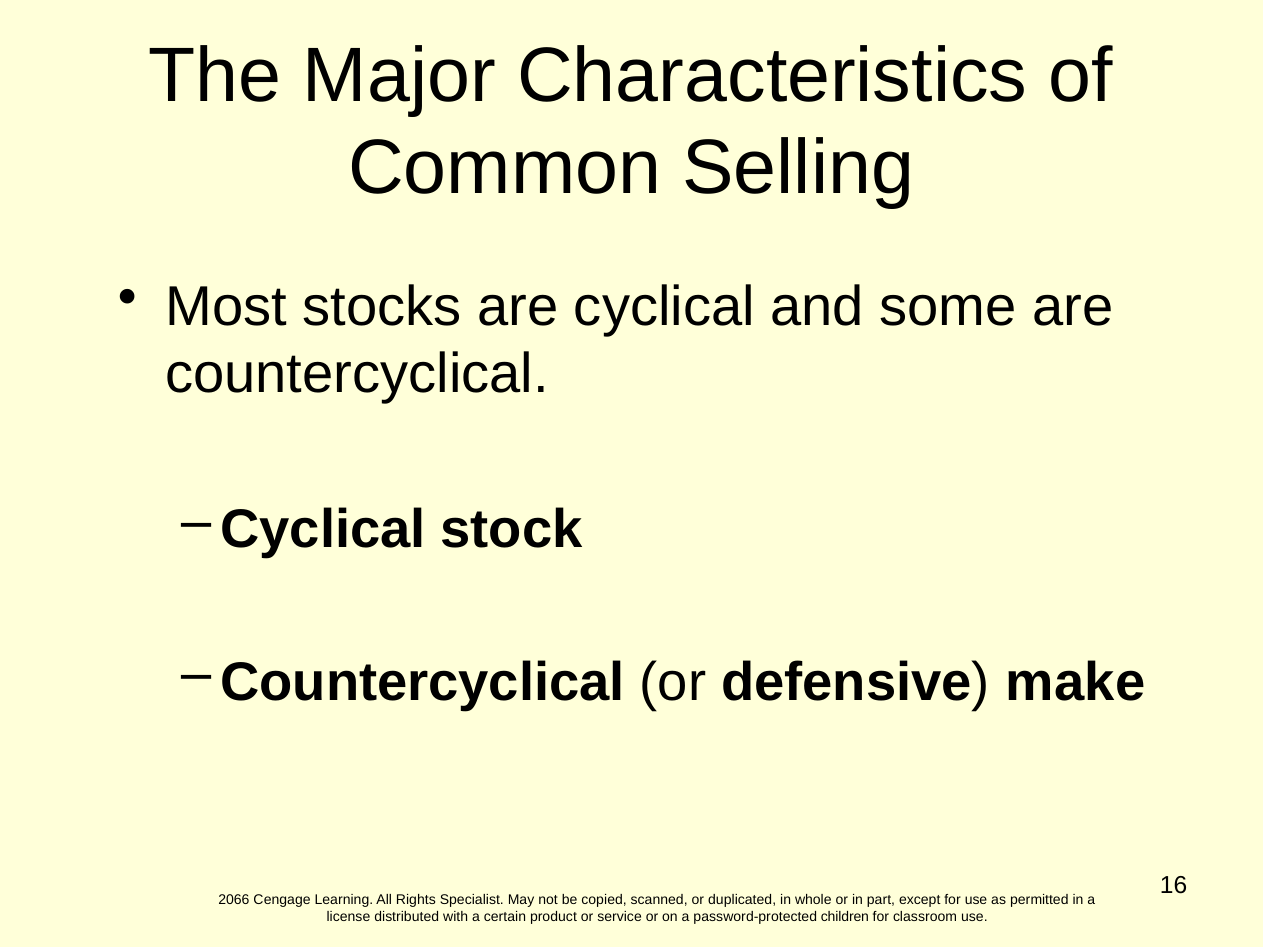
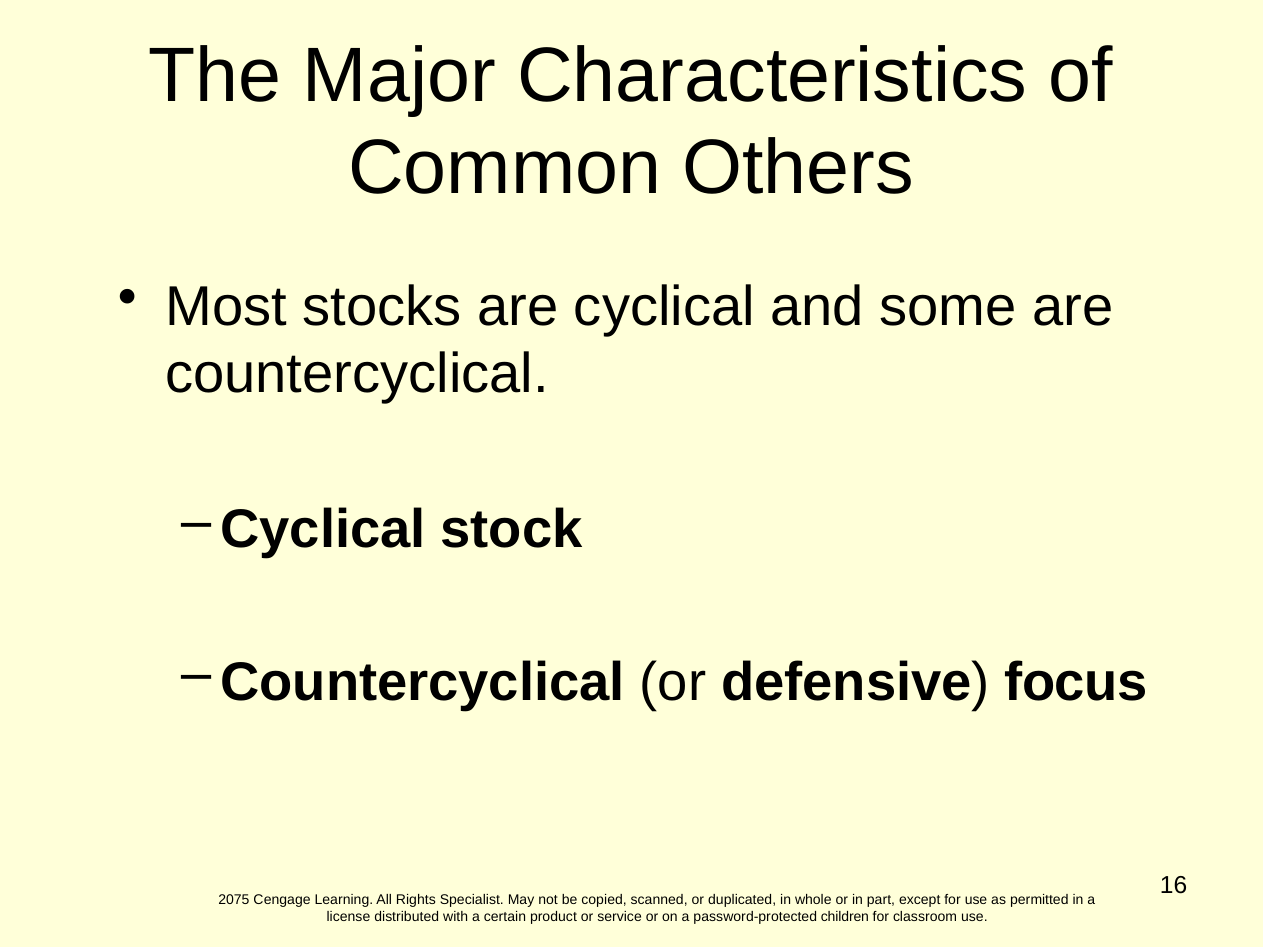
Selling: Selling -> Others (798, 169)
make: make -> focus (1076, 683)
2066: 2066 -> 2075 (234, 900)
